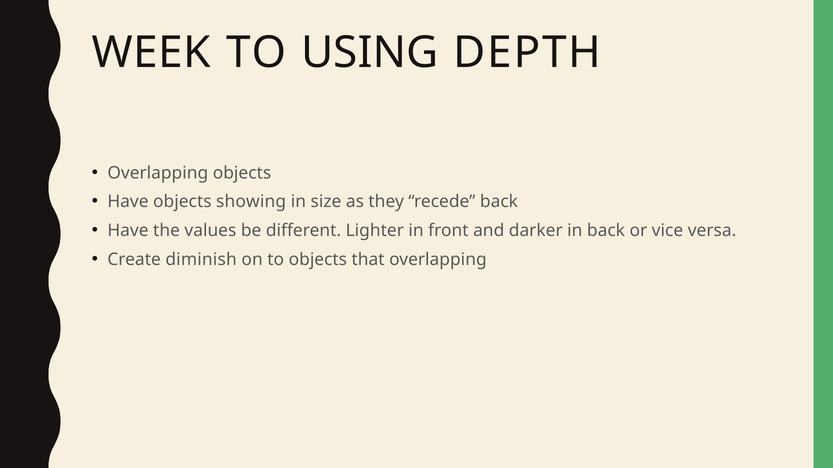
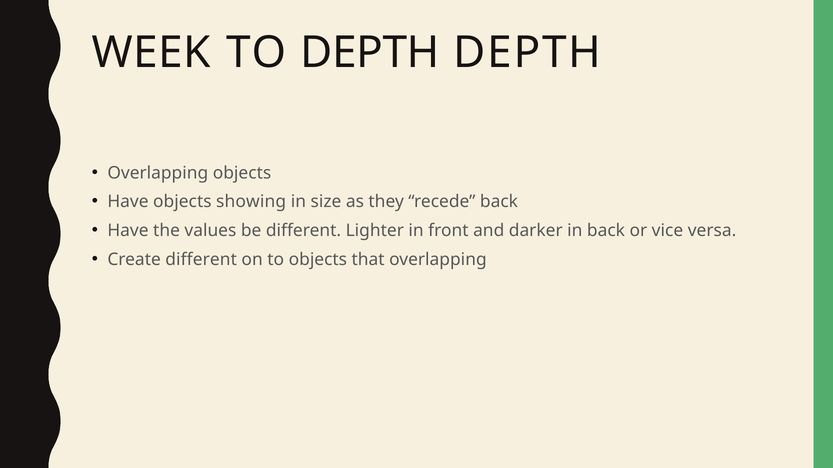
TO USING: USING -> DEPTH (370, 53)
Create diminish: diminish -> different (201, 260)
